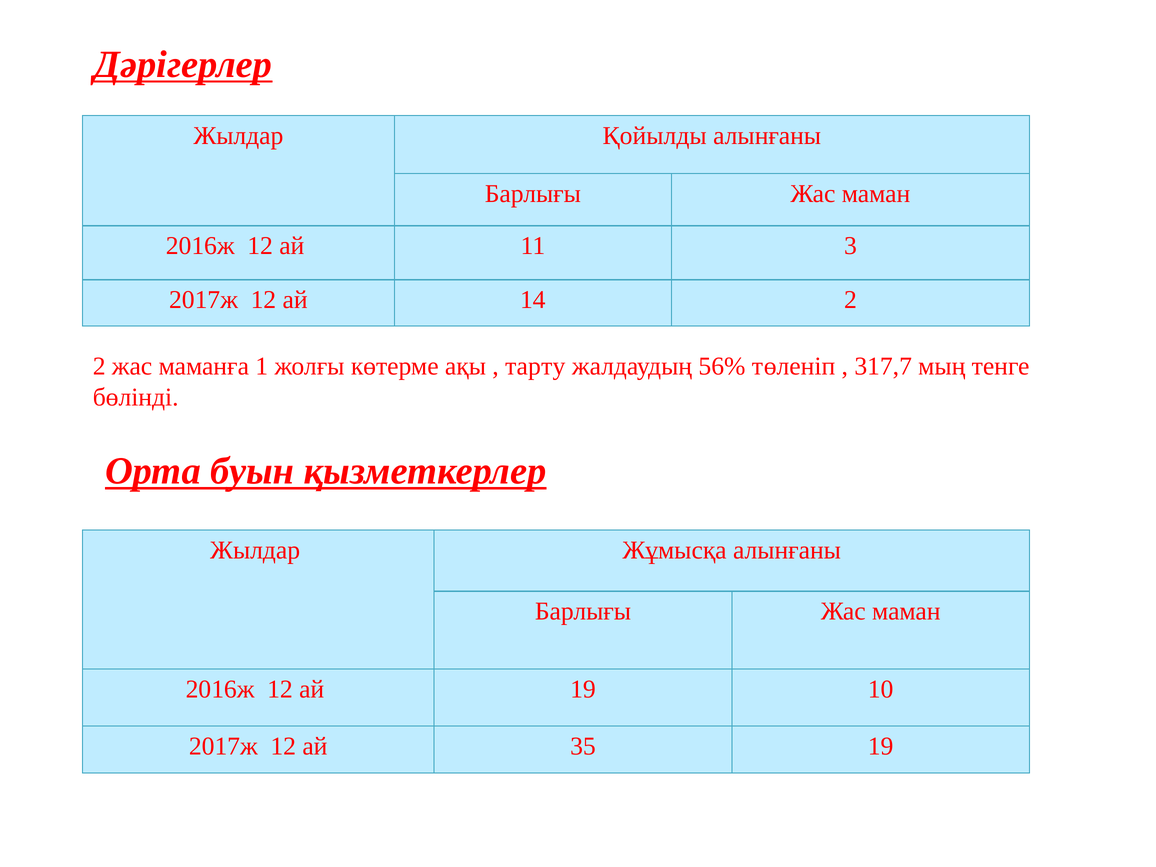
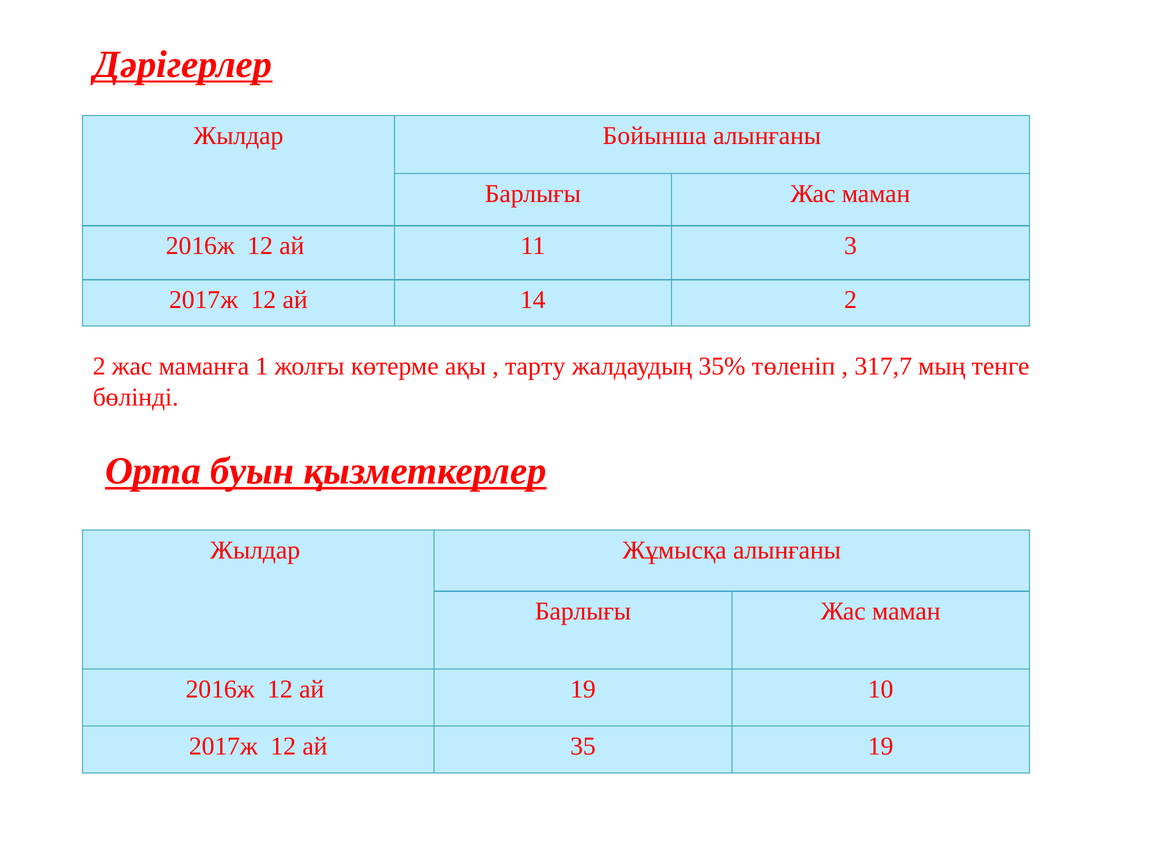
Қойылды: Қойылды -> Бойынша (655, 136)
56%: 56% -> 35% (722, 367)
